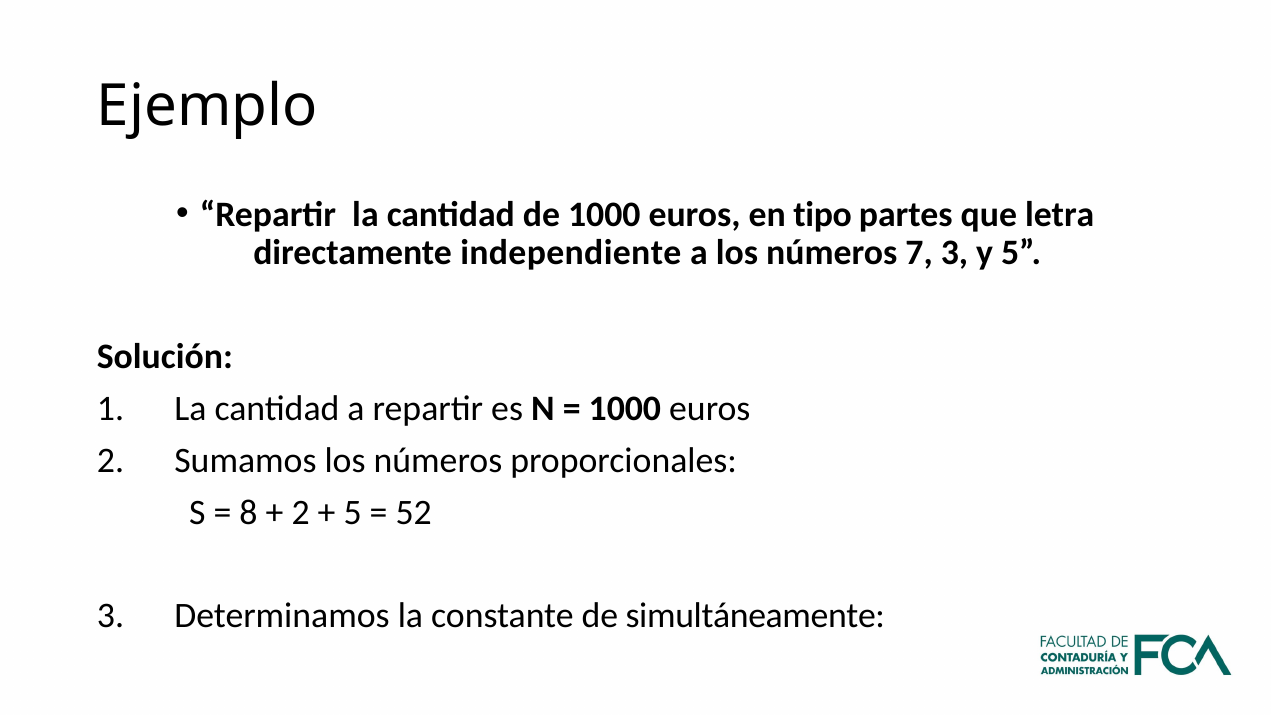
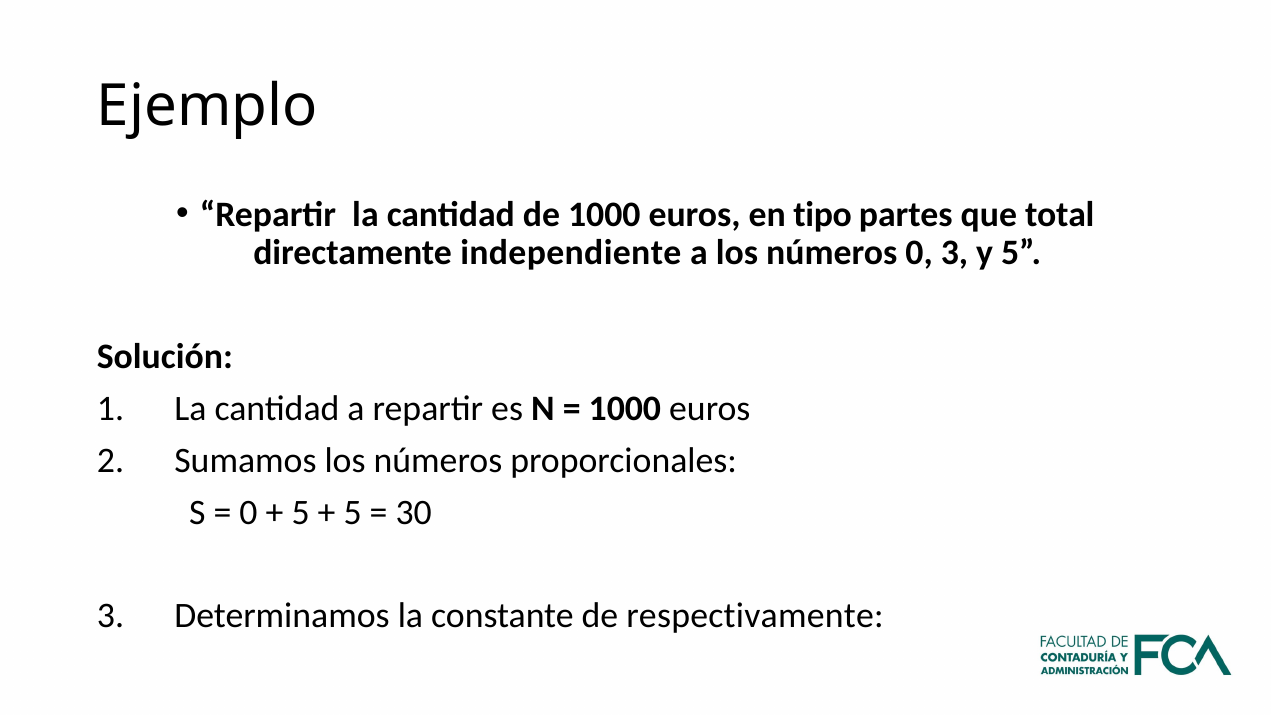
letra: letra -> total (1060, 214)
números 7: 7 -> 0 (919, 253)
8: 8 -> 0 (249, 512)
2: 2 -> 5 (301, 512)
52: 52 -> 30 (414, 512)
simultáneamente: simultáneamente -> respectivamente (755, 616)
